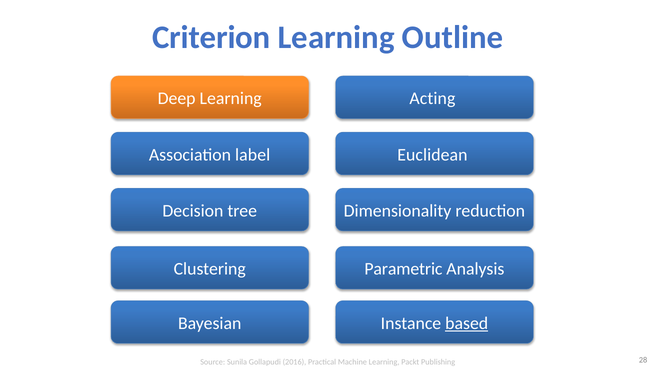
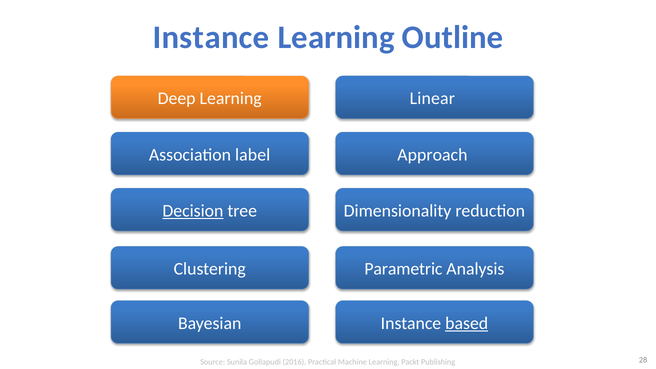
Criterion: Criterion -> Instance (211, 38)
Acting: Acting -> Linear (432, 99)
Euclidean: Euclidean -> Approach (432, 155)
Decision underline: none -> present (193, 211)
